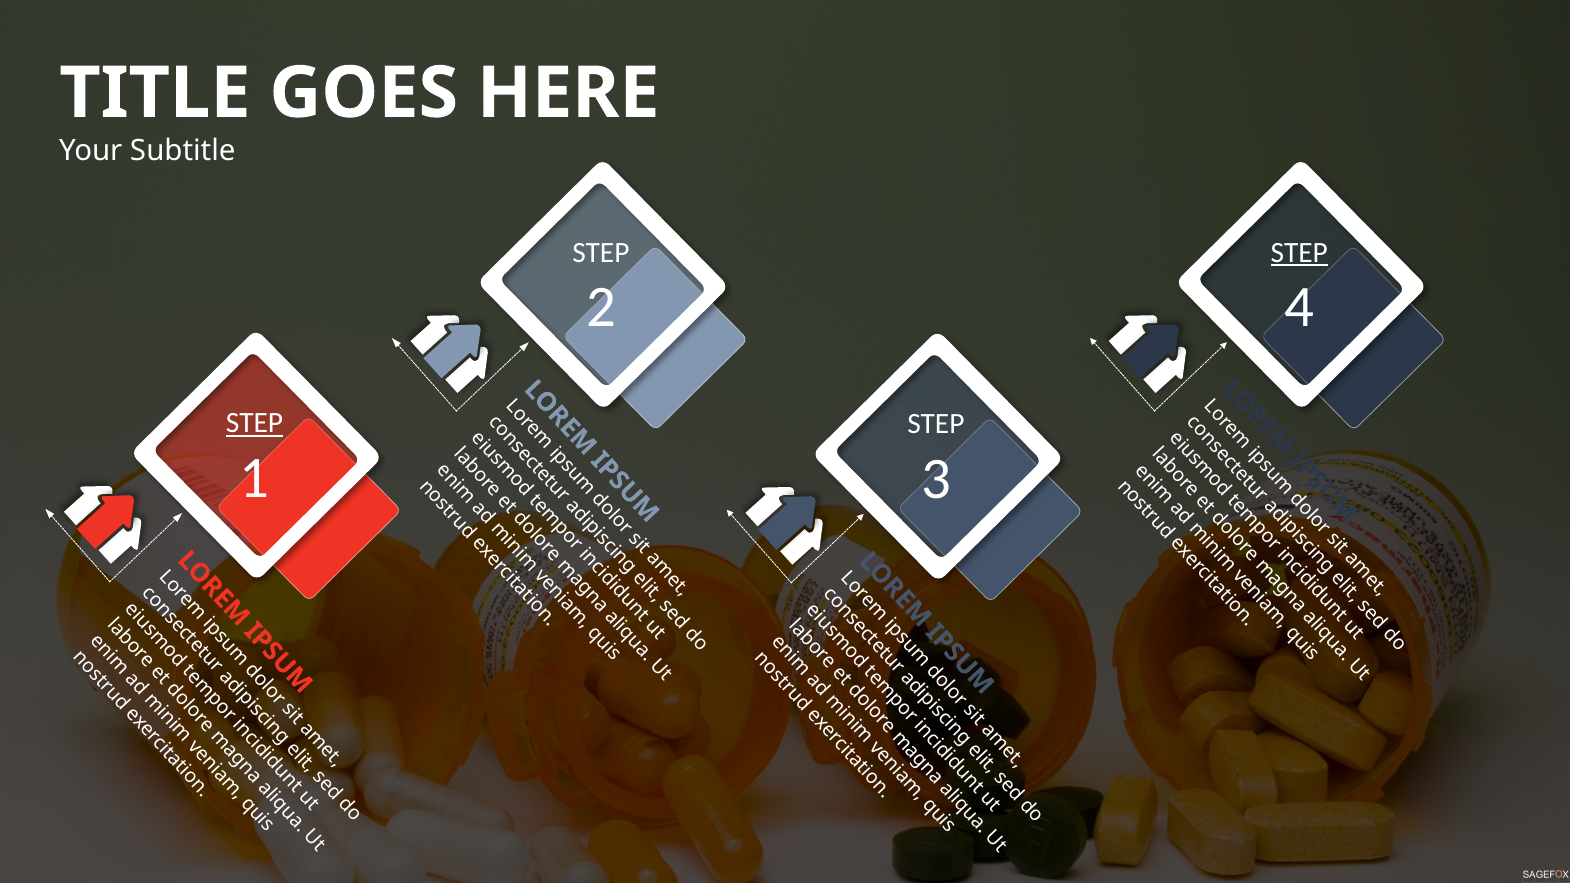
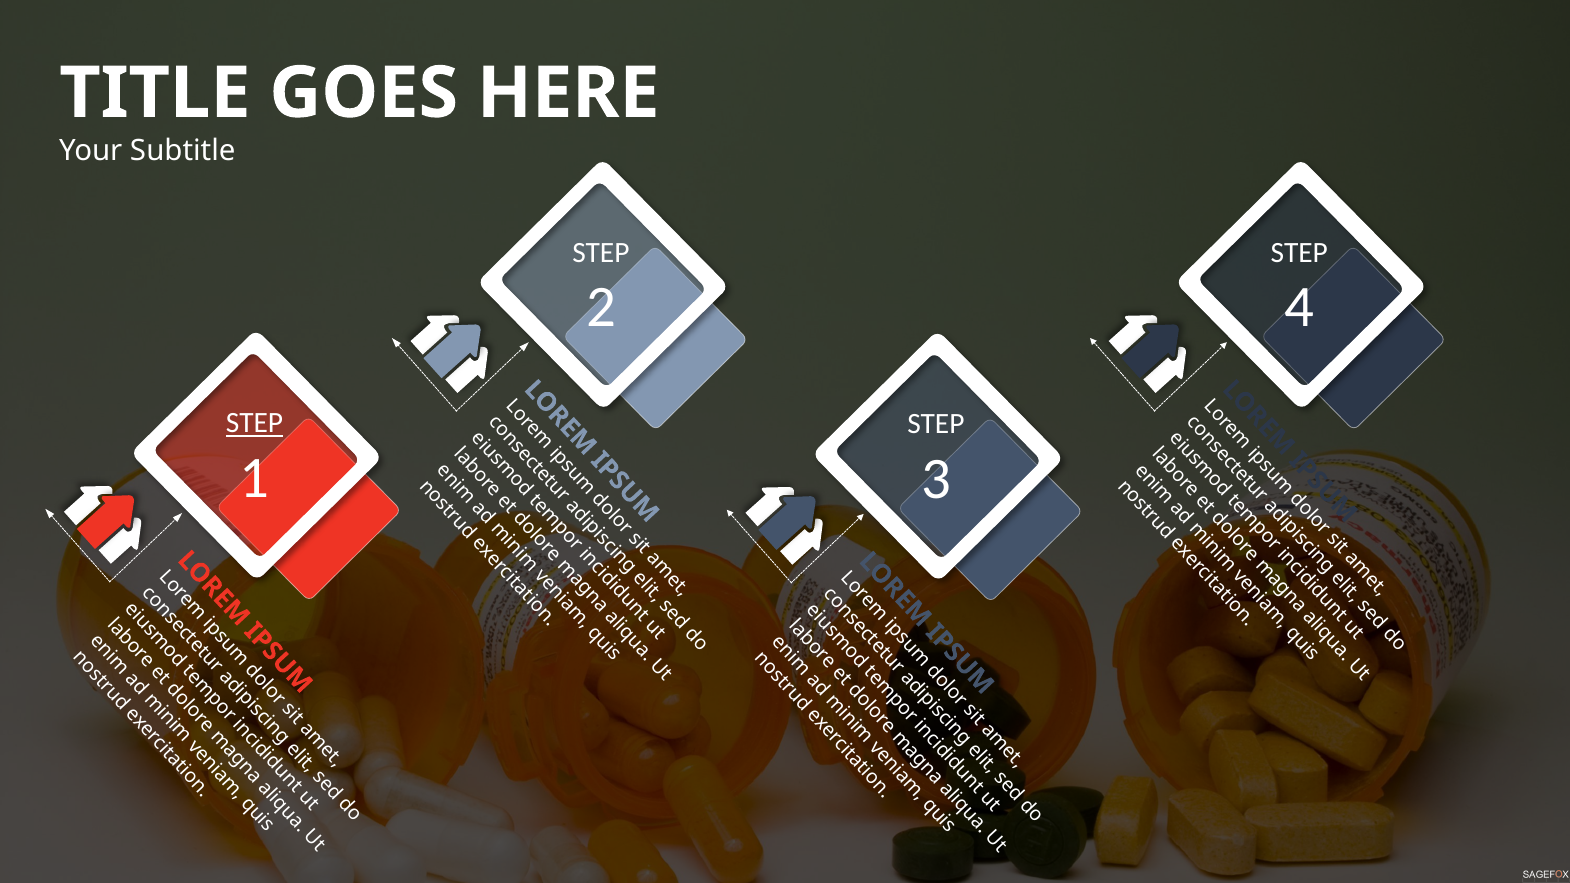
STEP underline: present -> none (1299, 252)
